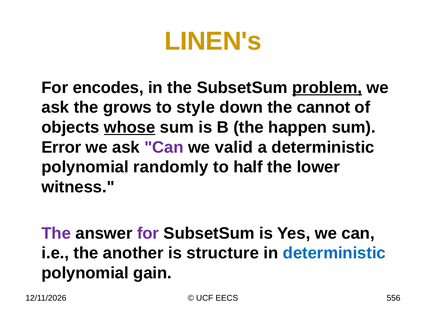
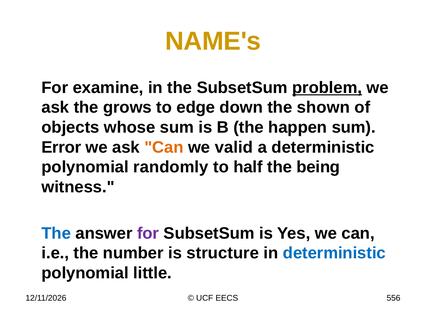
LINEN's: LINEN's -> NAME's (213, 41)
encodes: encodes -> examine (108, 88)
style: style -> edge (196, 108)
cannot: cannot -> shown (323, 108)
whose underline: present -> none (130, 128)
Can colour: purple -> orange (164, 147)
lower: lower -> being (318, 167)
The colour: purple -> blue (56, 234)
another: another -> number (133, 254)
gain: gain -> little (153, 273)
